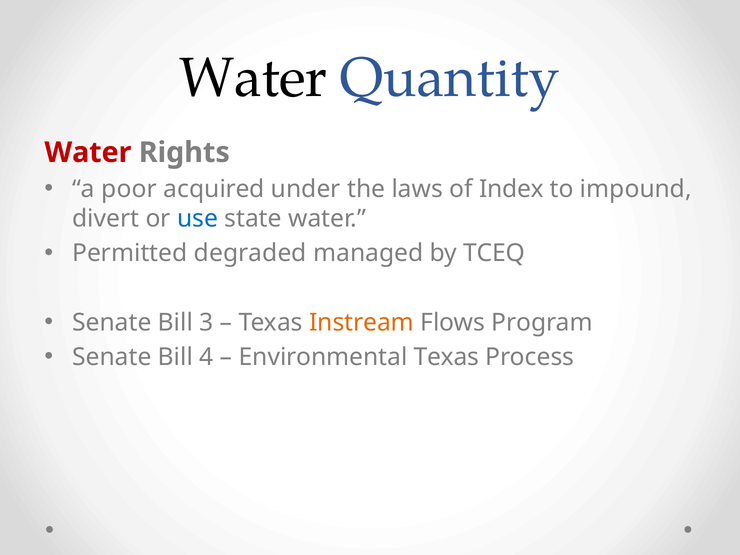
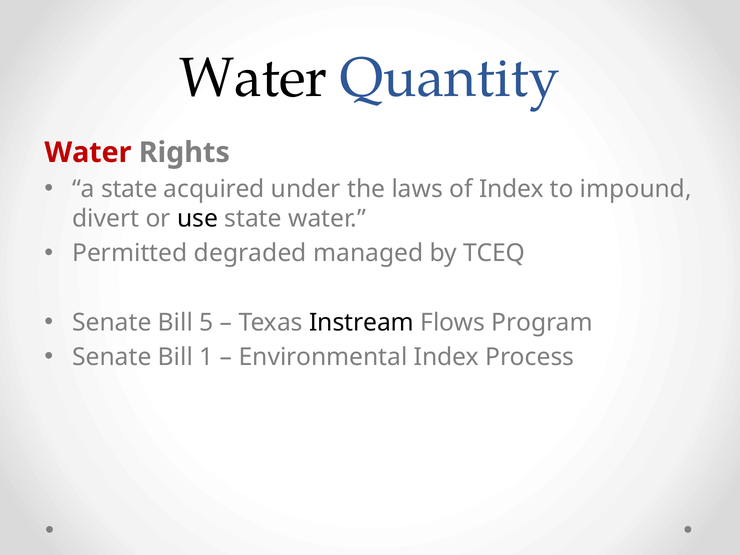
a poor: poor -> state (129, 189)
use colour: blue -> black (198, 219)
3: 3 -> 5 (206, 322)
Instream colour: orange -> black (362, 322)
4: 4 -> 1 (206, 357)
Environmental Texas: Texas -> Index (446, 357)
